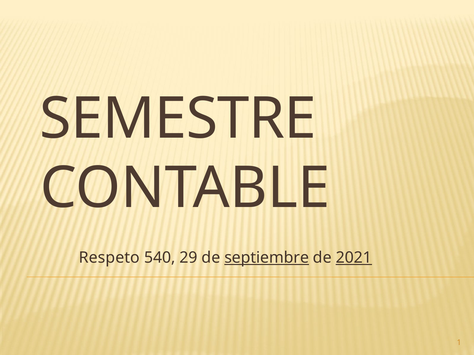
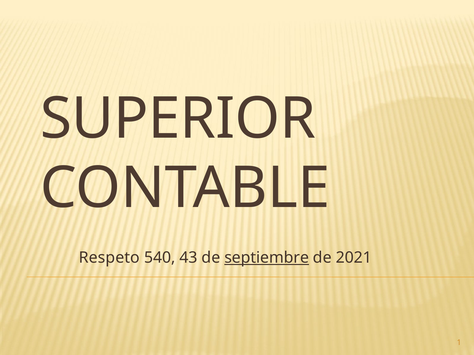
SEMESTRE: SEMESTRE -> SUPERIOR (178, 119)
29: 29 -> 43 (188, 258)
2021 underline: present -> none (354, 258)
